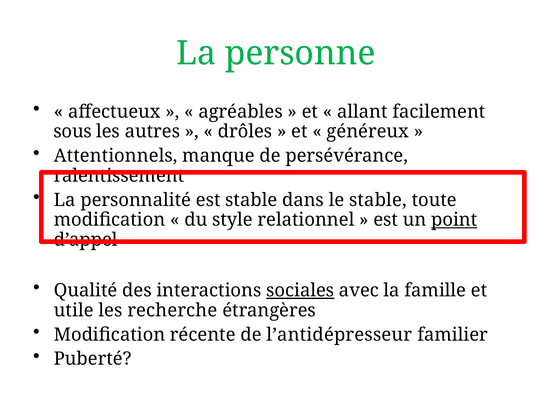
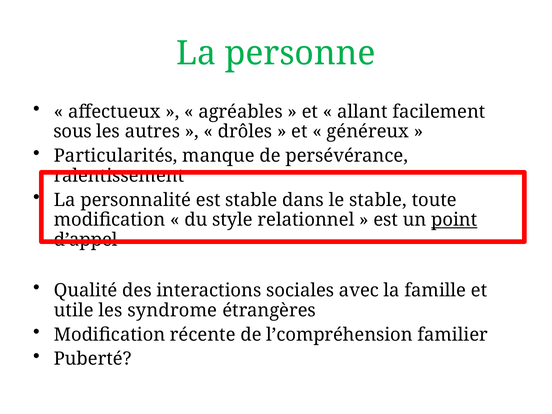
Attentionnels: Attentionnels -> Particularités (116, 156)
sociales underline: present -> none (300, 290)
recherche: recherche -> syndrome (172, 310)
l’antidépresseur: l’antidépresseur -> l’compréhension (339, 335)
